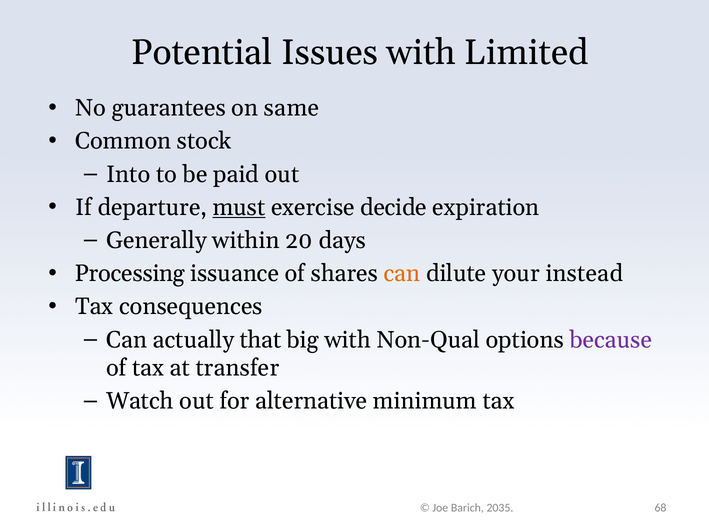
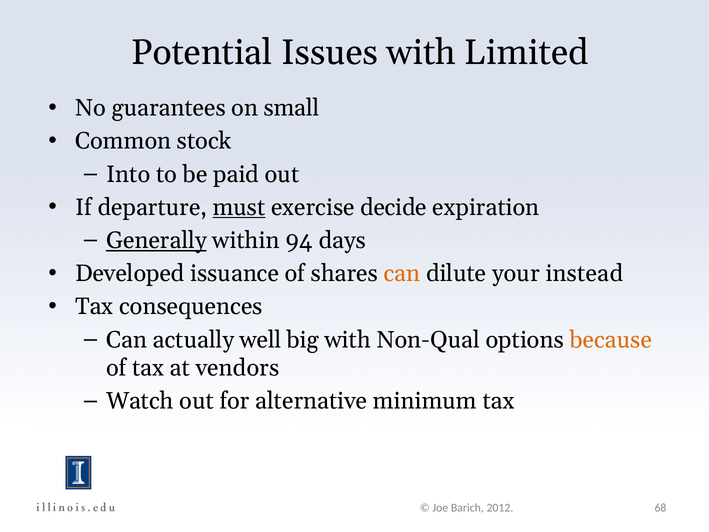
same: same -> small (292, 108)
Generally underline: none -> present (156, 240)
20: 20 -> 94 (299, 240)
Processing: Processing -> Developed (130, 273)
that: that -> well (261, 340)
because colour: purple -> orange (611, 340)
transfer: transfer -> vendors (237, 368)
2035: 2035 -> 2012 (500, 508)
